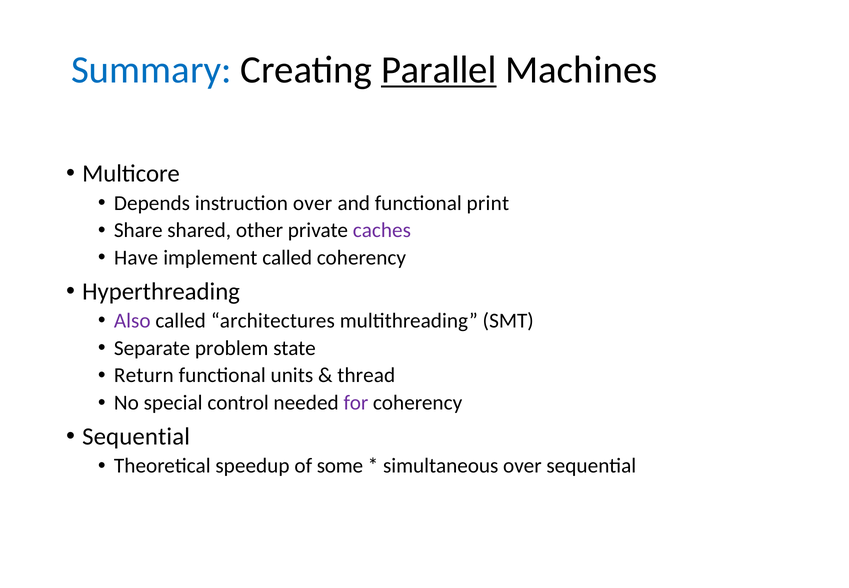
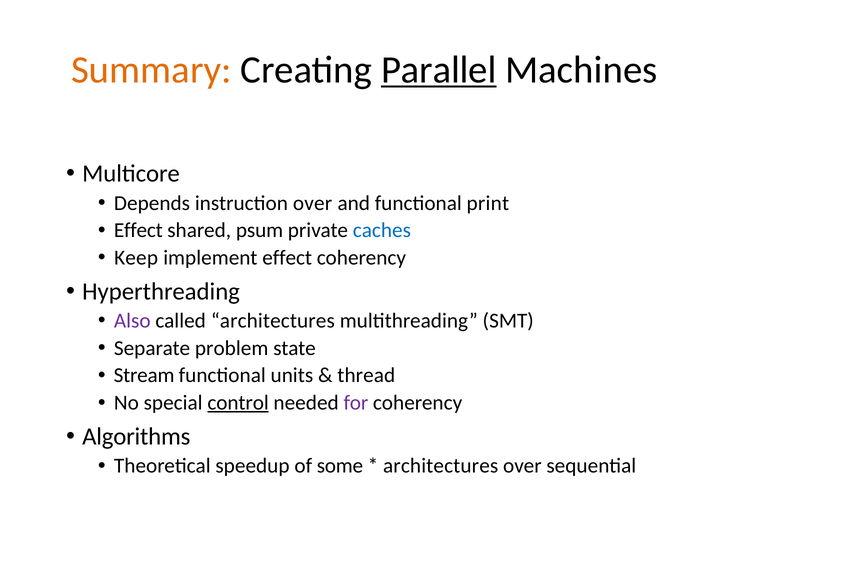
Summary colour: blue -> orange (151, 70)
Share: Share -> Effect (138, 230)
other: other -> psum (260, 230)
caches colour: purple -> blue (382, 230)
Have: Have -> Keep (136, 258)
implement called: called -> effect (287, 258)
Return: Return -> Stream (144, 375)
control underline: none -> present (238, 403)
Sequential: Sequential -> Algorithms (136, 436)
simultaneous: simultaneous -> architectures (441, 466)
